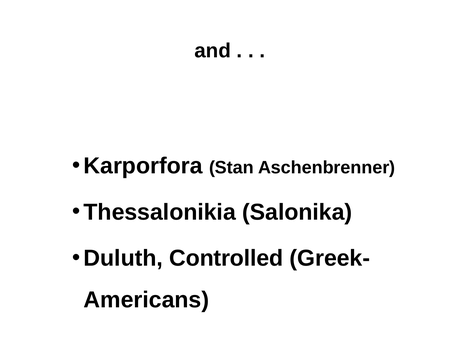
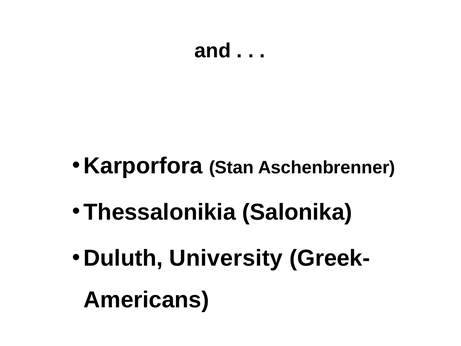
Controlled: Controlled -> University (226, 258)
